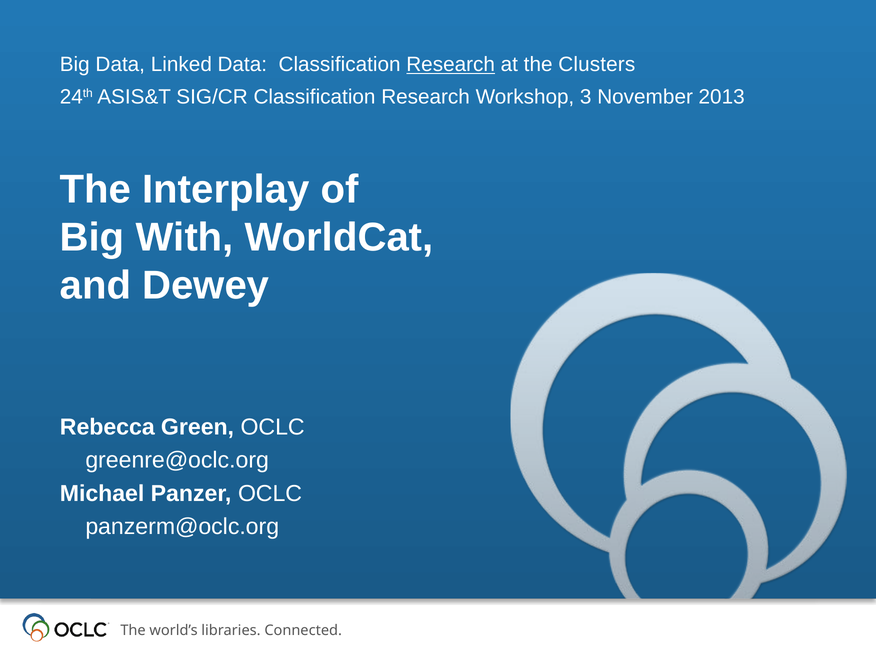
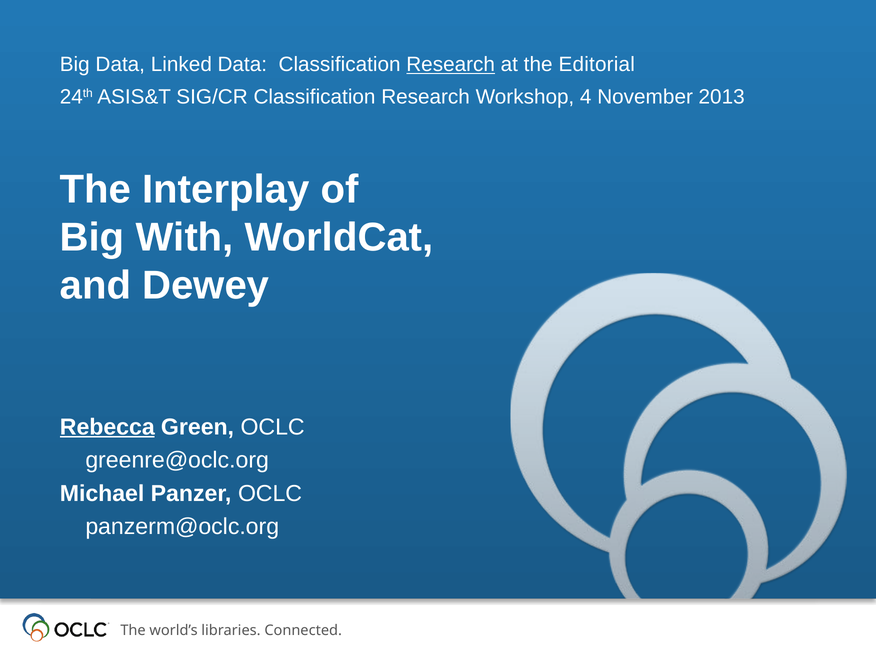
Clusters: Clusters -> Editorial (597, 65)
3: 3 -> 4 (586, 97)
Rebecca underline: none -> present (107, 427)
